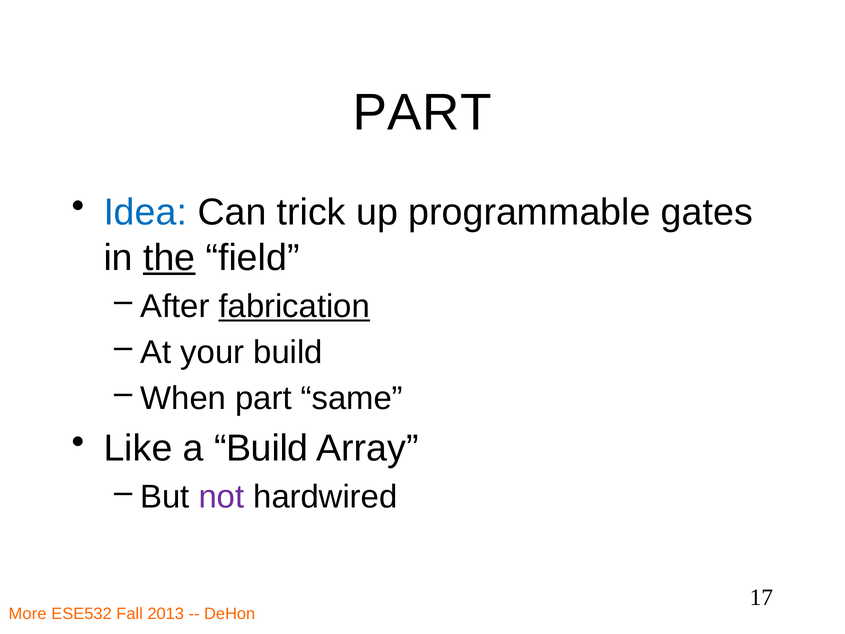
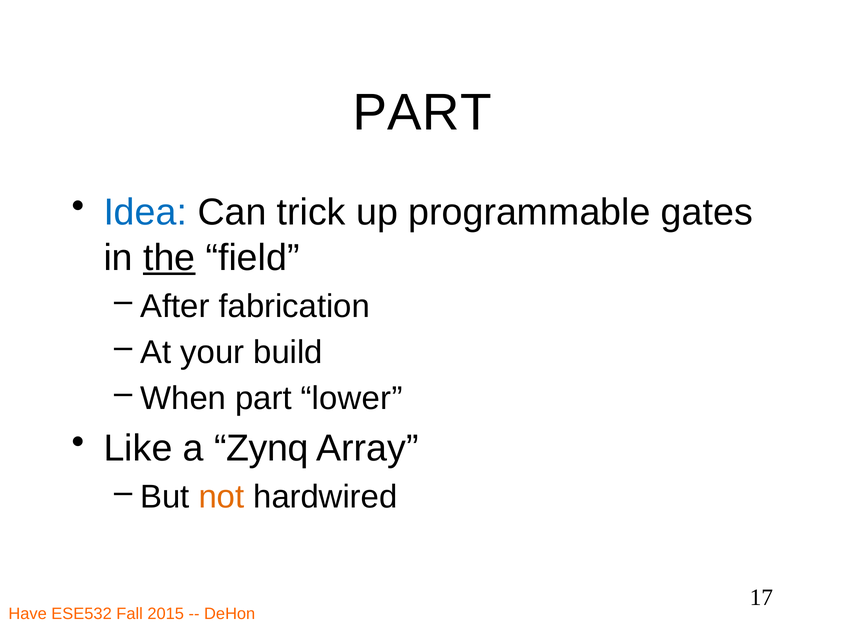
fabrication underline: present -> none (294, 306)
same: same -> lower (352, 398)
a Build: Build -> Zynq (261, 448)
not colour: purple -> orange (222, 497)
More: More -> Have (28, 614)
2013: 2013 -> 2015 (166, 614)
